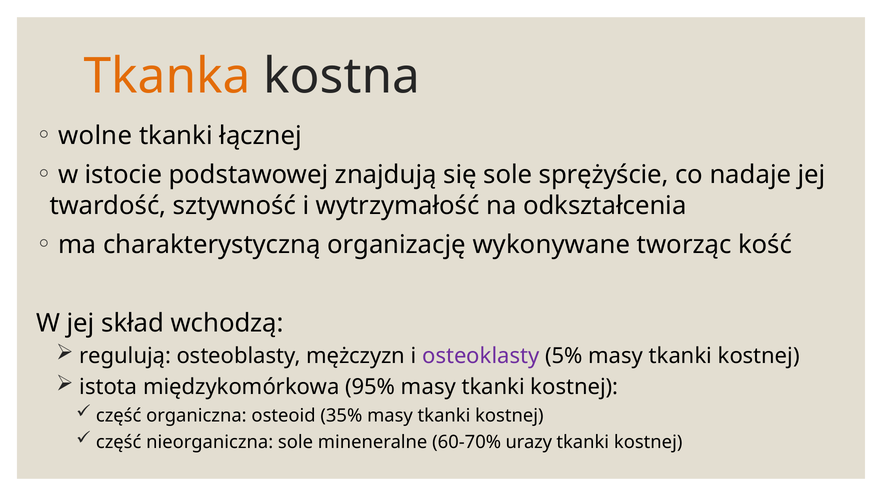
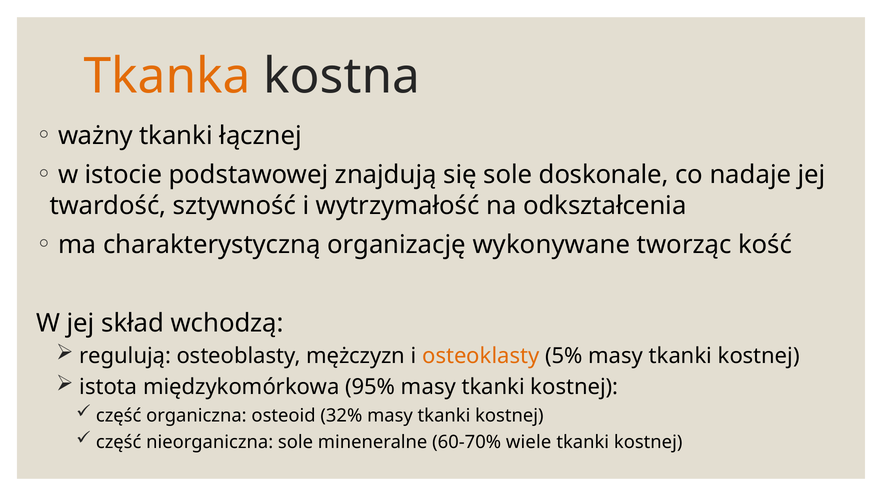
wolne: wolne -> ważny (95, 136)
sprężyście: sprężyście -> doskonale (604, 175)
osteoklasty colour: purple -> orange (481, 356)
35%: 35% -> 32% (341, 416)
urazy: urazy -> wiele (529, 442)
